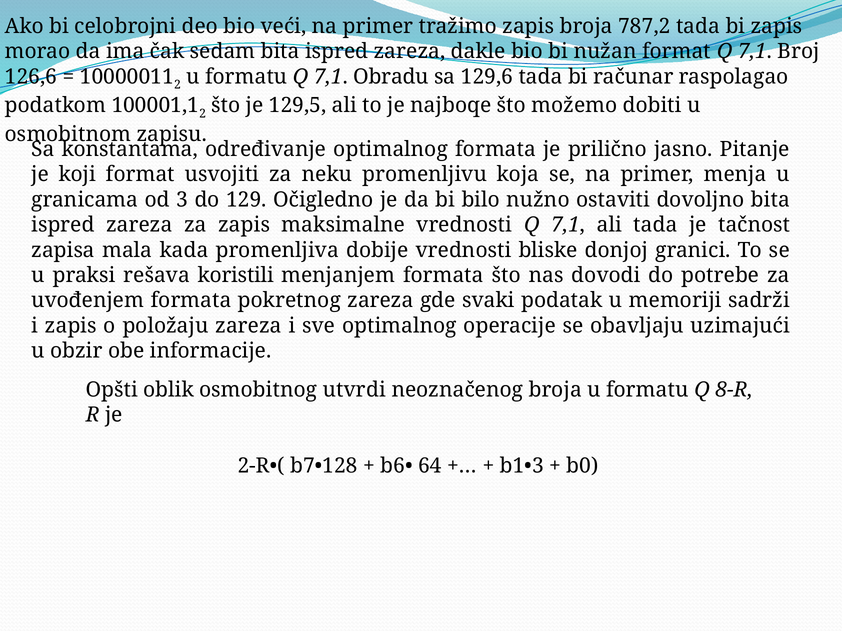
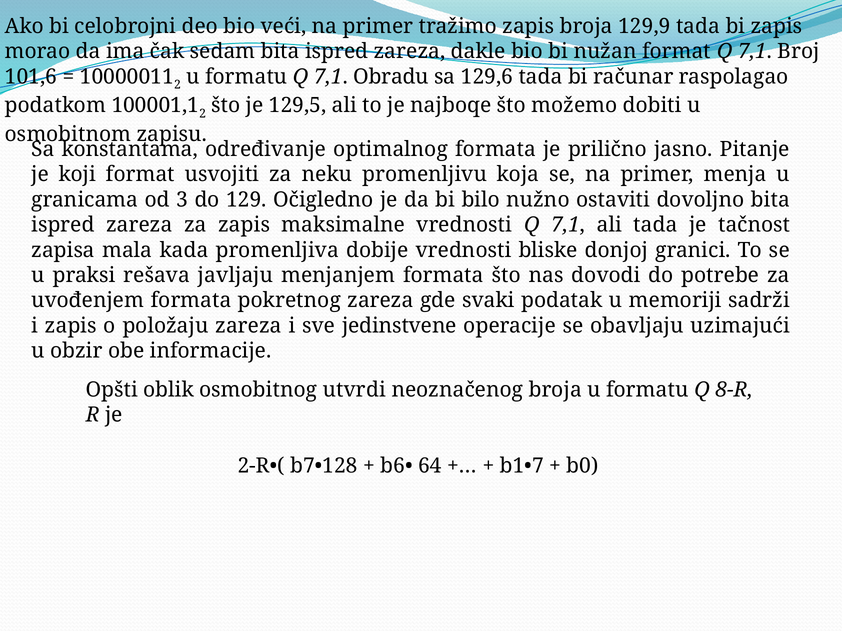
787,2: 787,2 -> 129,9 (644, 26)
126,6: 126,6 -> 101,6 (31, 77)
koristili: koristili -> javljaju (236, 276)
sve optimalnog: optimalnog -> jedinstvene (399, 326)
b1•3: b1•3 -> b1•7 (522, 466)
